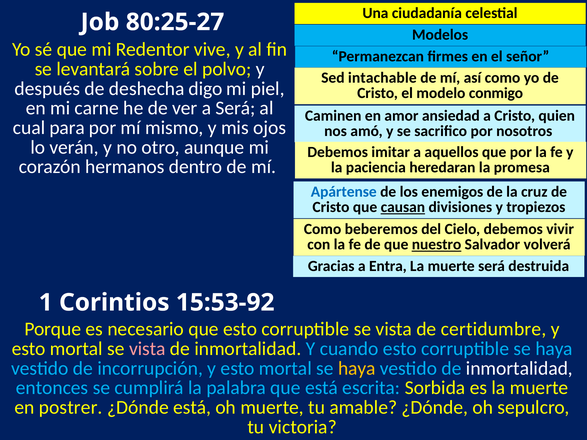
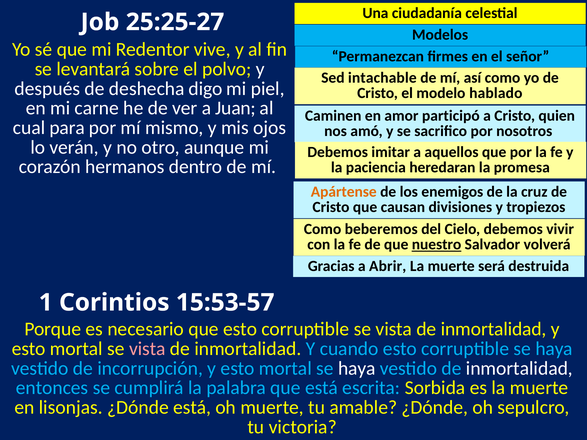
80:25-27: 80:25-27 -> 25:25-27 (175, 22)
conmigo: conmigo -> hablado (496, 93)
a Será: Será -> Juan (236, 108)
ansiedad: ansiedad -> participó (451, 116)
Apártense colour: blue -> orange (344, 192)
causan underline: present -> none (403, 207)
Entra: Entra -> Abrir (388, 266)
15:53-92: 15:53-92 -> 15:53-57 (225, 303)
certidumbre: certidumbre -> inmortalidad (494, 329)
haya colour: yellow -> white (357, 368)
postrer: postrer -> lisonjas (71, 408)
